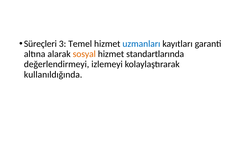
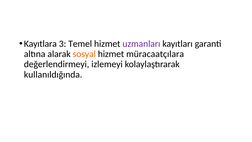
Süreçleri: Süreçleri -> Kayıtlara (40, 44)
uzmanları colour: blue -> purple (141, 44)
standartlarında: standartlarında -> müracaatçılara (155, 54)
